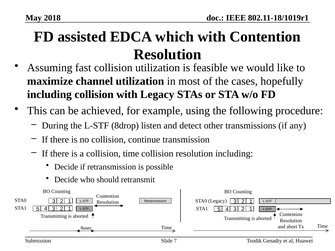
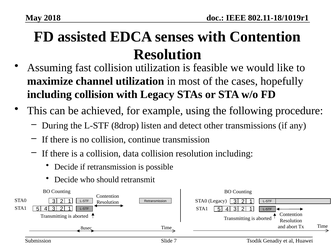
which: which -> senses (175, 37)
collision time: time -> data (131, 154)
